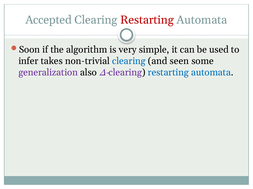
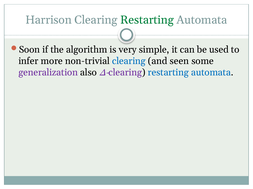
Accepted: Accepted -> Harrison (49, 20)
Restarting colour: red -> green (147, 20)
takes: takes -> more (52, 61)
